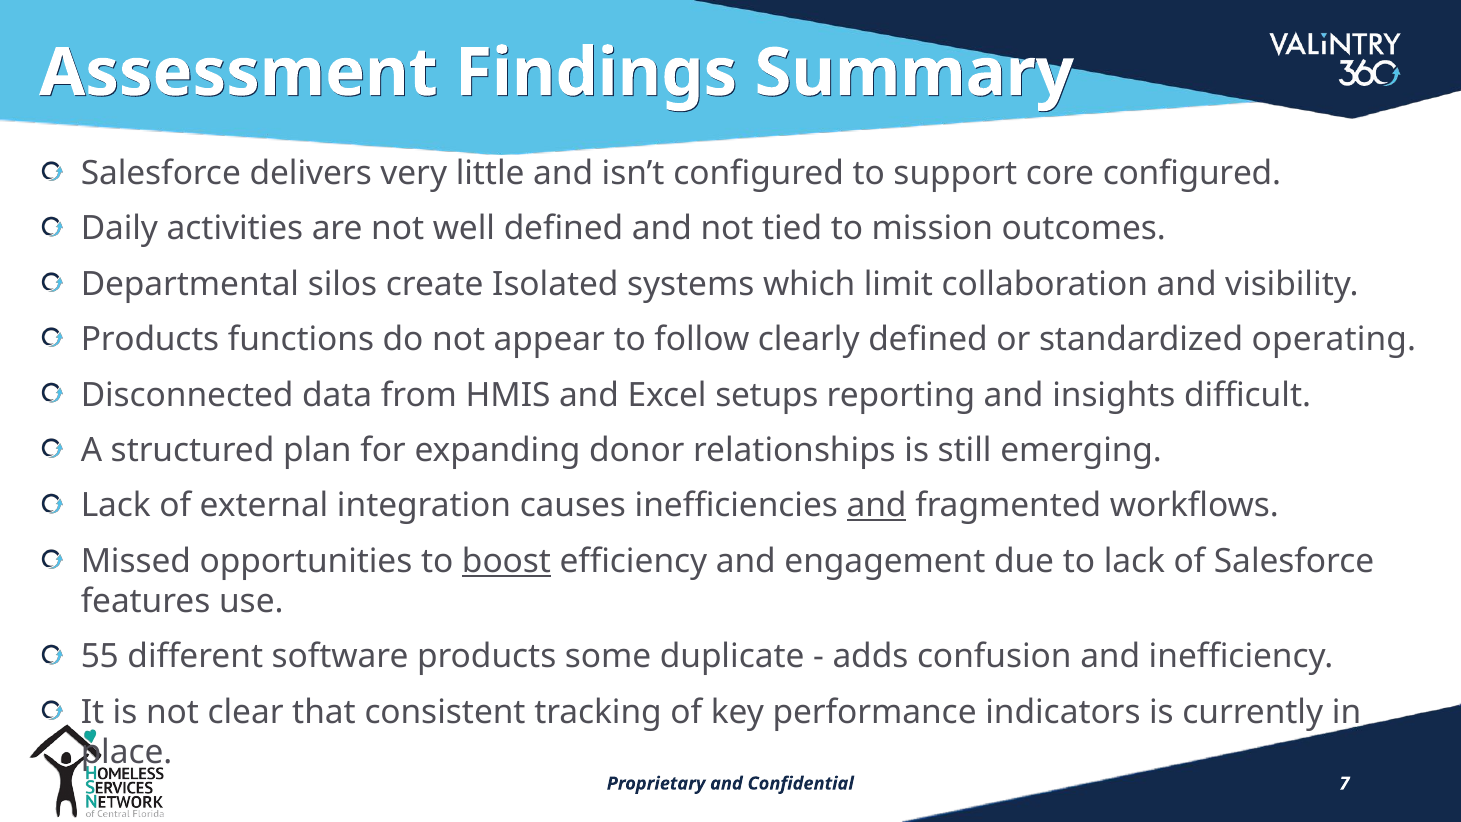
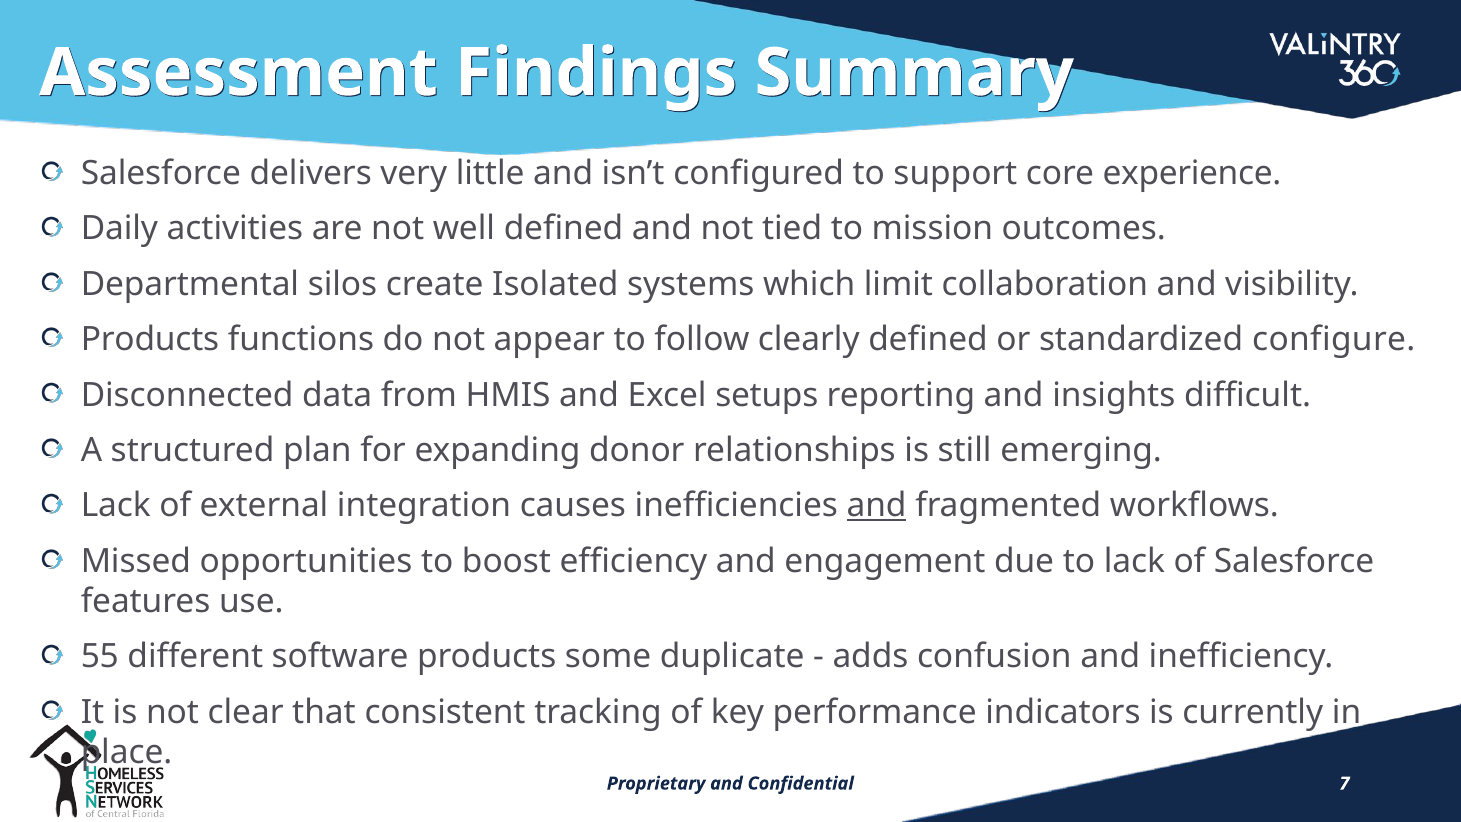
core configured: configured -> experience (1192, 173)
operating: operating -> configure (1334, 340)
boost underline: present -> none (507, 561)
